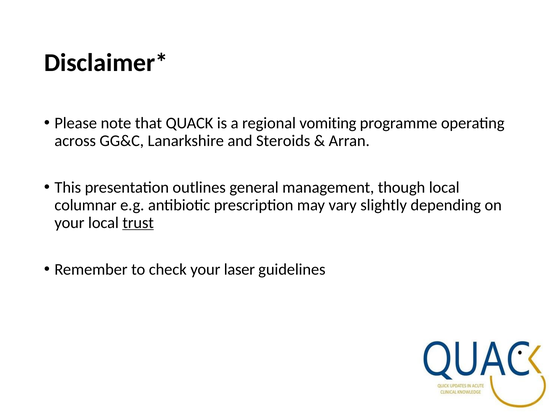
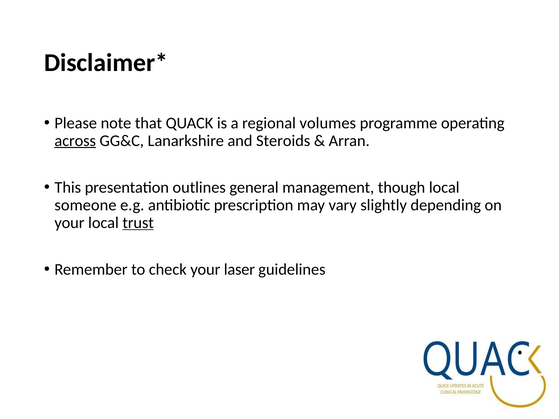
vomiting: vomiting -> volumes (328, 123)
across underline: none -> present (75, 141)
columnar: columnar -> someone (85, 205)
